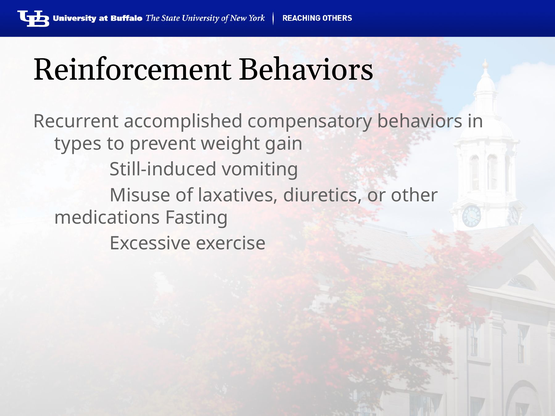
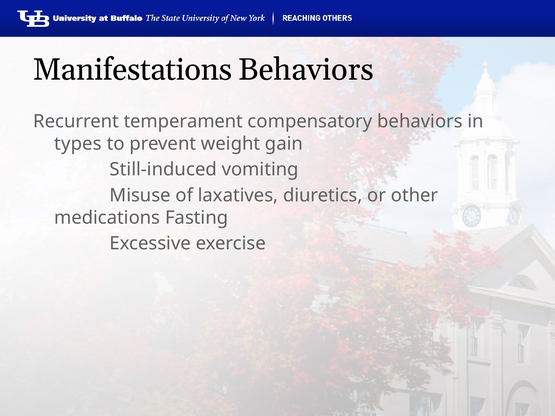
Reinforcement: Reinforcement -> Manifestations (132, 70)
accomplished: accomplished -> temperament (183, 122)
